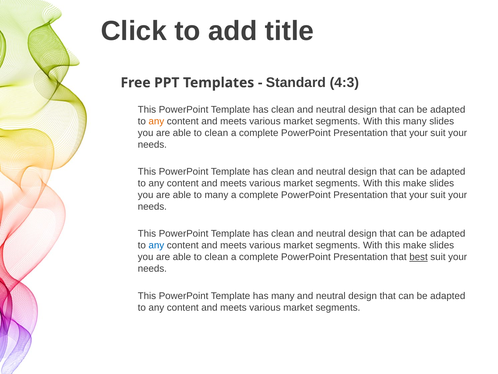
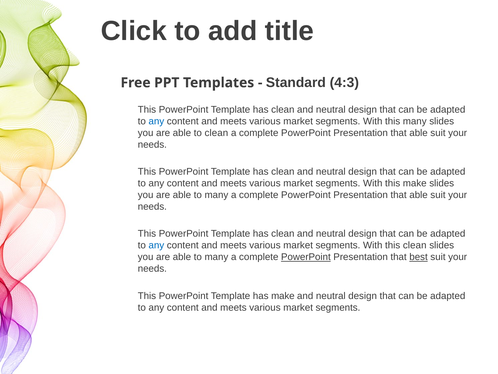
any colour: orange -> blue (156, 121)
your: your -> able (419, 133)
your: your -> able (419, 195)
make: make -> clean (415, 245)
clean: clean -> many (216, 257)
PowerPoint underline: none -> present (306, 257)
has many: many -> make (283, 295)
